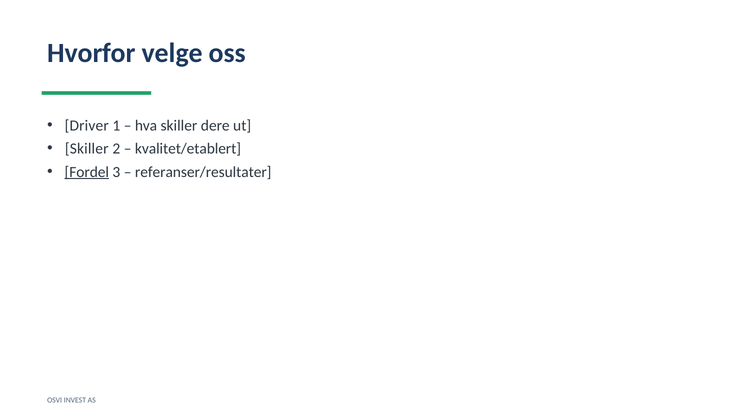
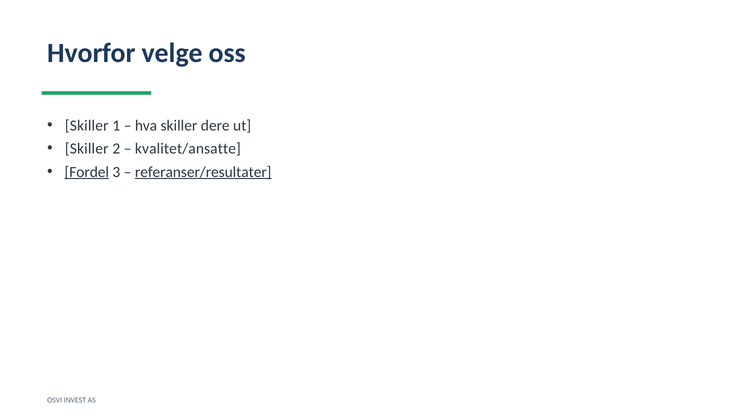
Driver: Driver -> Skiller (87, 126)
kvalitet/etablert: kvalitet/etablert -> kvalitet/ansatte (188, 149)
referanser/resultater underline: none -> present (203, 172)
